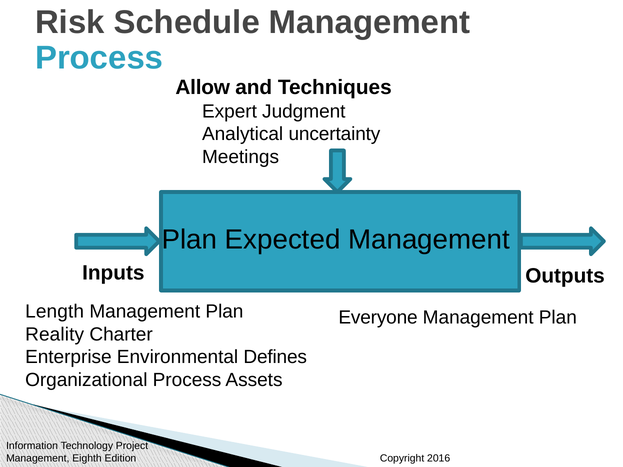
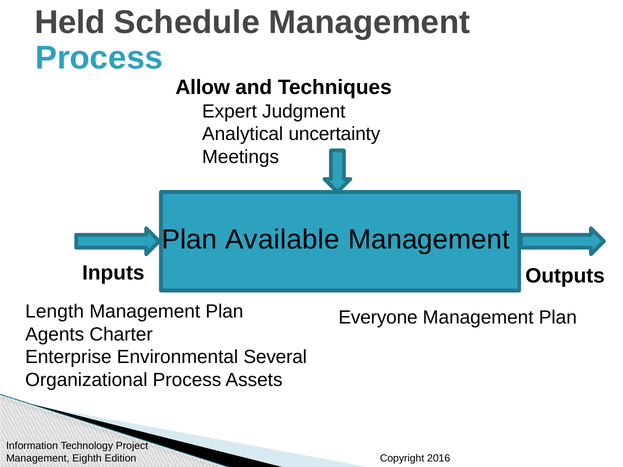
Risk: Risk -> Held (70, 22)
Expected: Expected -> Available (283, 240)
Reality: Reality -> Agents (55, 335)
Defines: Defines -> Several (275, 357)
